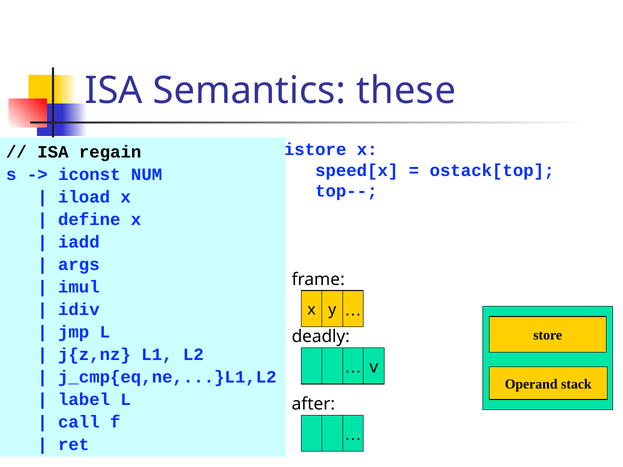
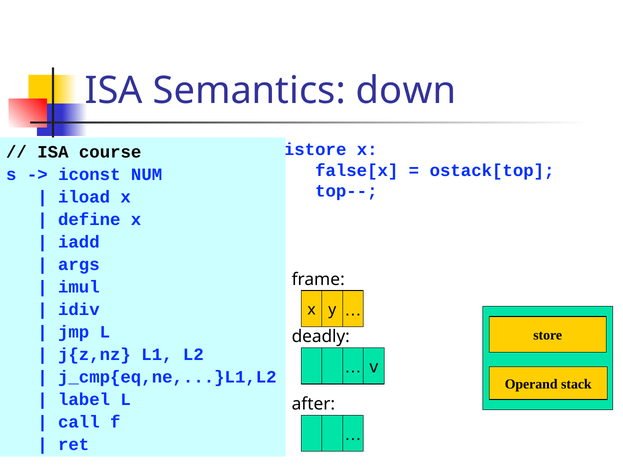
these: these -> down (406, 91)
regain: regain -> course (110, 152)
speed[x: speed[x -> false[x (357, 170)
